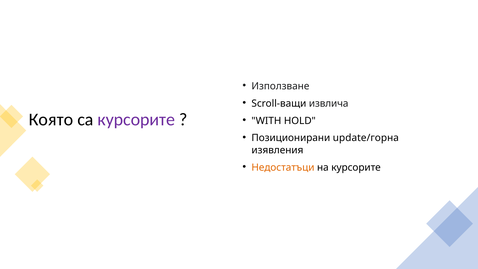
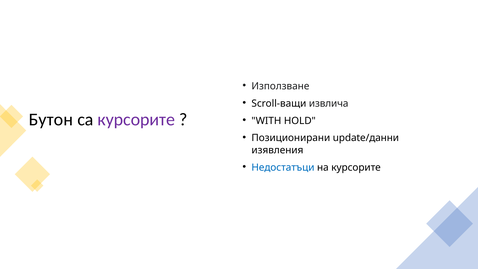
Която: Която -> Бутон (51, 120)
update/горна: update/горна -> update/данни (366, 138)
Недостатъци colour: orange -> blue (283, 167)
